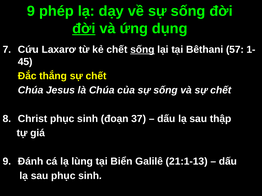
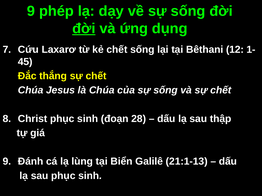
sống underline: present -> none (142, 50)
57: 57 -> 12 (235, 50)
37: 37 -> 28 (139, 119)
